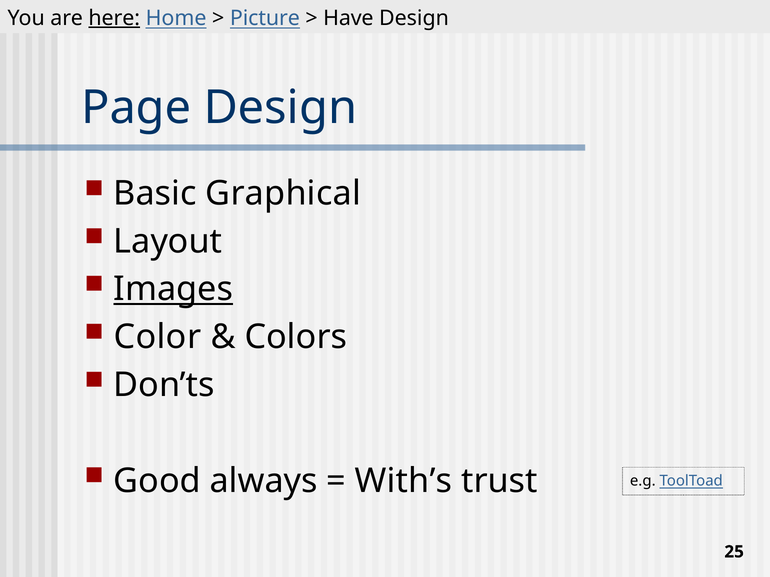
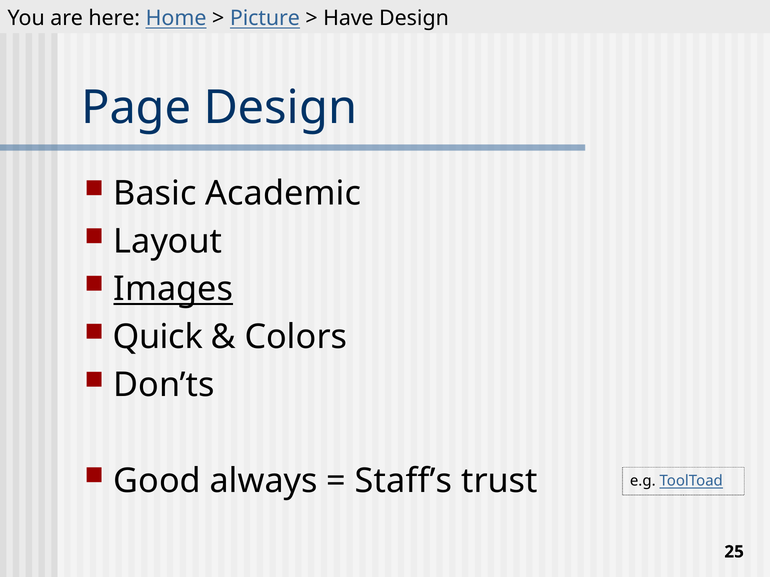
here underline: present -> none (114, 18)
Graphical: Graphical -> Academic (283, 194)
Color: Color -> Quick (158, 337)
With’s: With’s -> Staff’s (404, 481)
